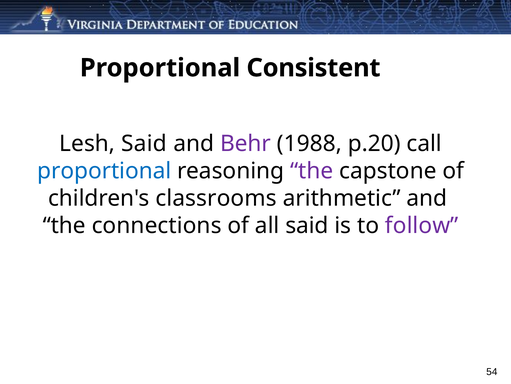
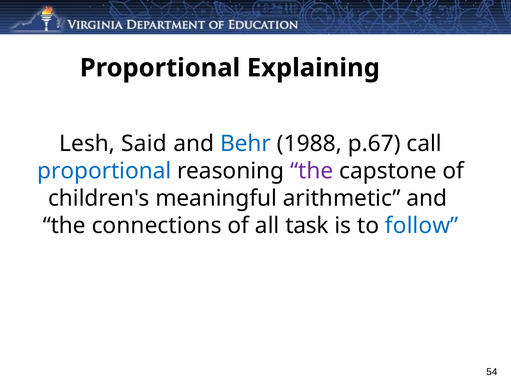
Consistent: Consistent -> Explaining (313, 68)
Behr colour: purple -> blue (246, 143)
p.20: p.20 -> p.67 (374, 143)
classrooms: classrooms -> meaningful (216, 198)
all said: said -> task (307, 225)
follow colour: purple -> blue (422, 225)
